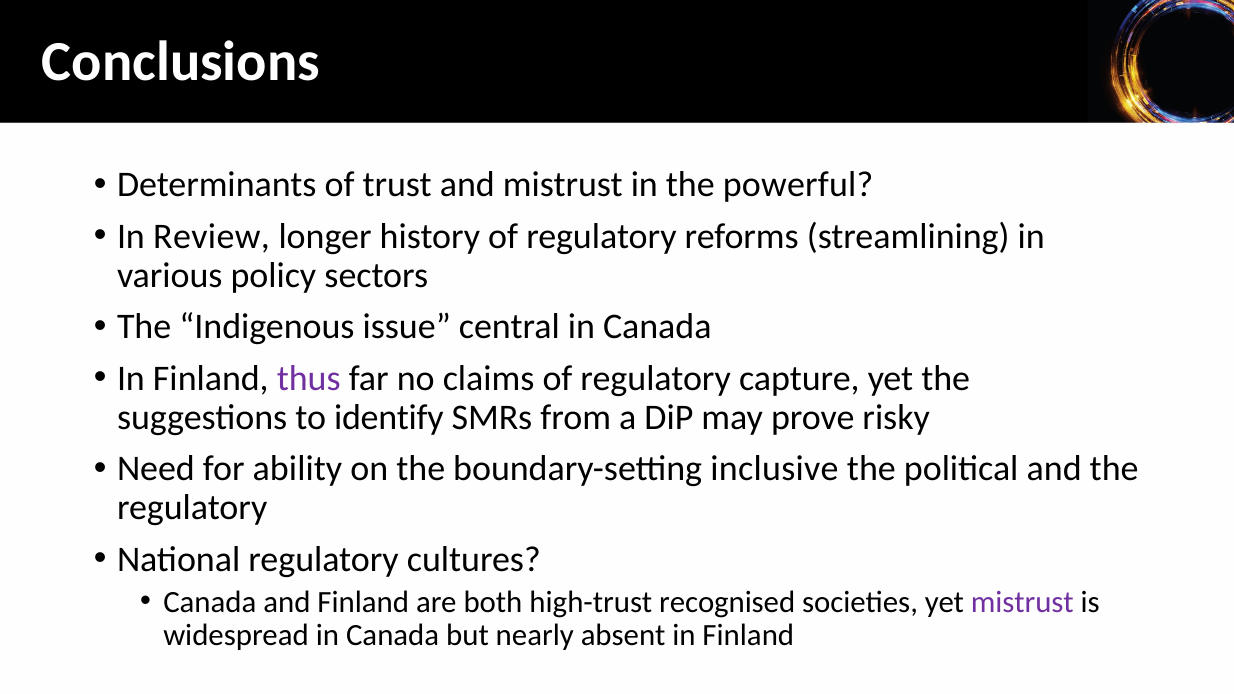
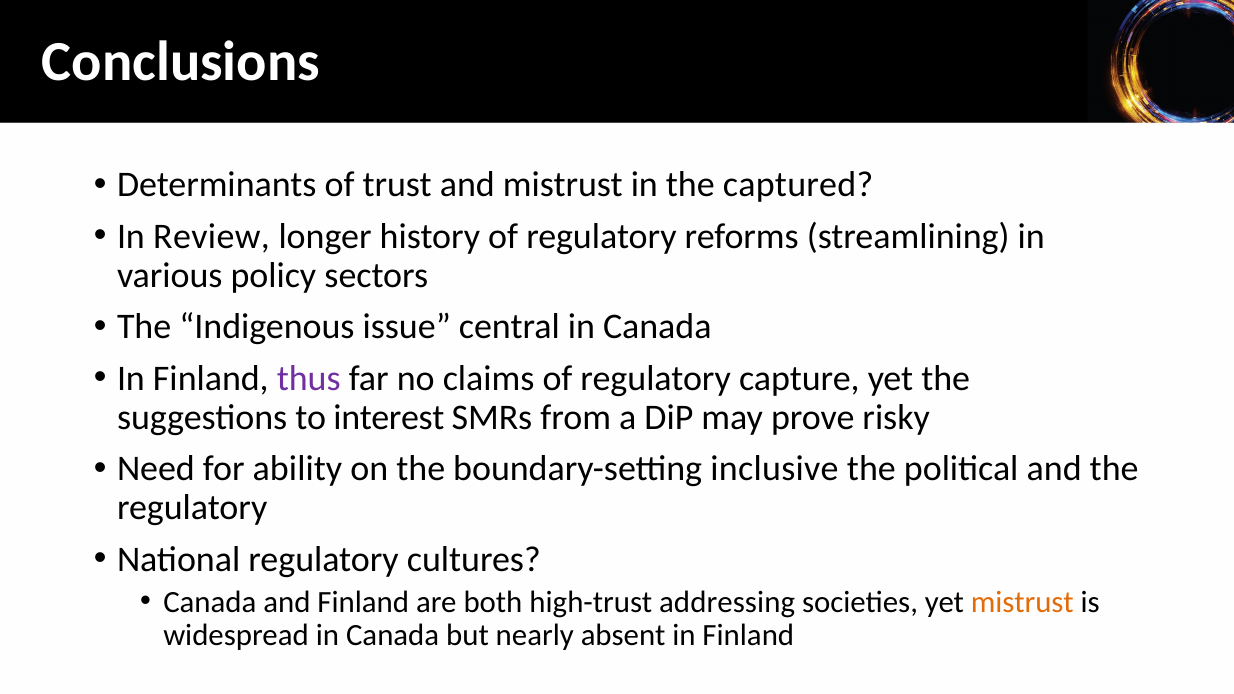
powerful: powerful -> captured (798, 185)
identify: identify -> interest (389, 417)
recognised: recognised -> addressing (727, 602)
mistrust colour: purple -> orange (1022, 602)
